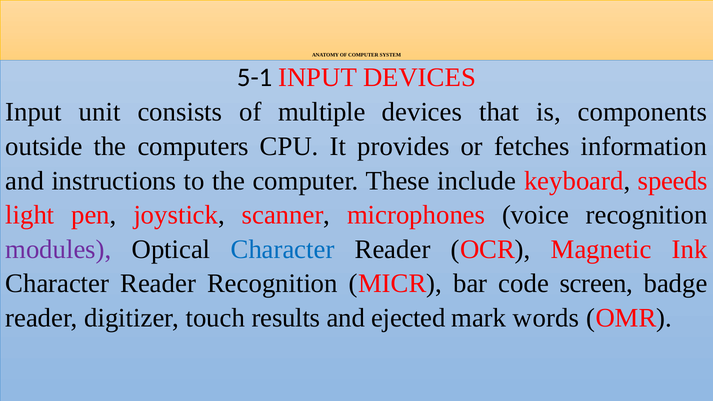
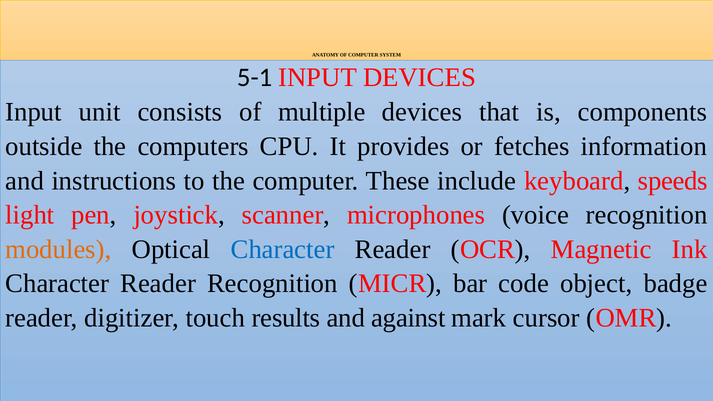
modules colour: purple -> orange (58, 249)
screen: screen -> object (596, 284)
ejected: ejected -> against (408, 318)
words: words -> cursor (546, 318)
